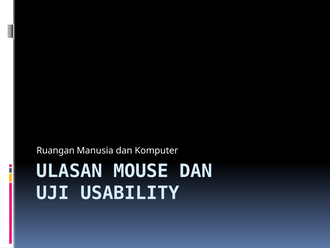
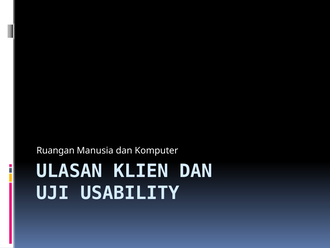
MOUSE: MOUSE -> KLIEN (141, 171)
